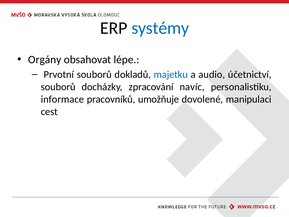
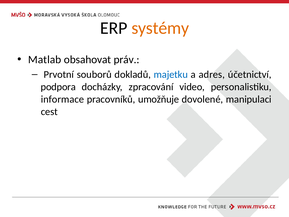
systémy colour: blue -> orange (160, 28)
Orgány: Orgány -> Matlab (45, 60)
lépe: lépe -> práv (127, 60)
audio: audio -> adres (212, 74)
souborů: souborů -> podpora (58, 87)
navíc: navíc -> video (192, 87)
